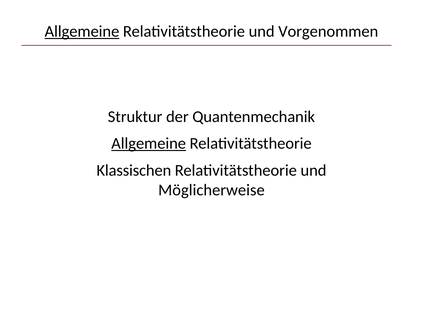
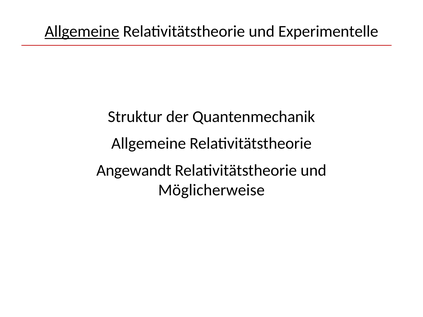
Vorgenommen: Vorgenommen -> Experimentelle (328, 32)
Allgemeine underline: present -> none (149, 144)
Klassischen: Klassischen -> Angewandt (134, 170)
